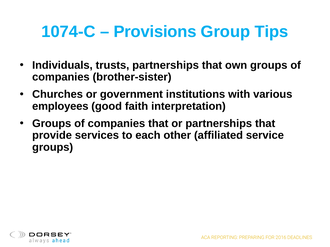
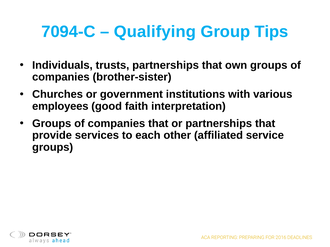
1074-C: 1074-C -> 7094-C (68, 32)
Provisions: Provisions -> Qualifying (155, 32)
